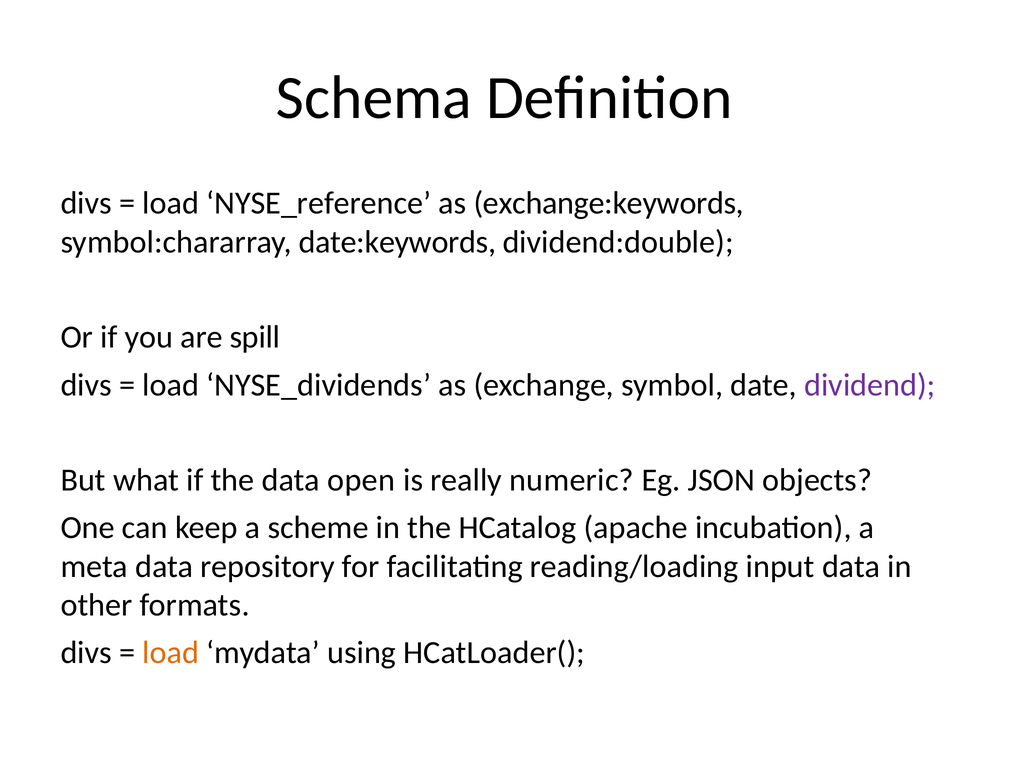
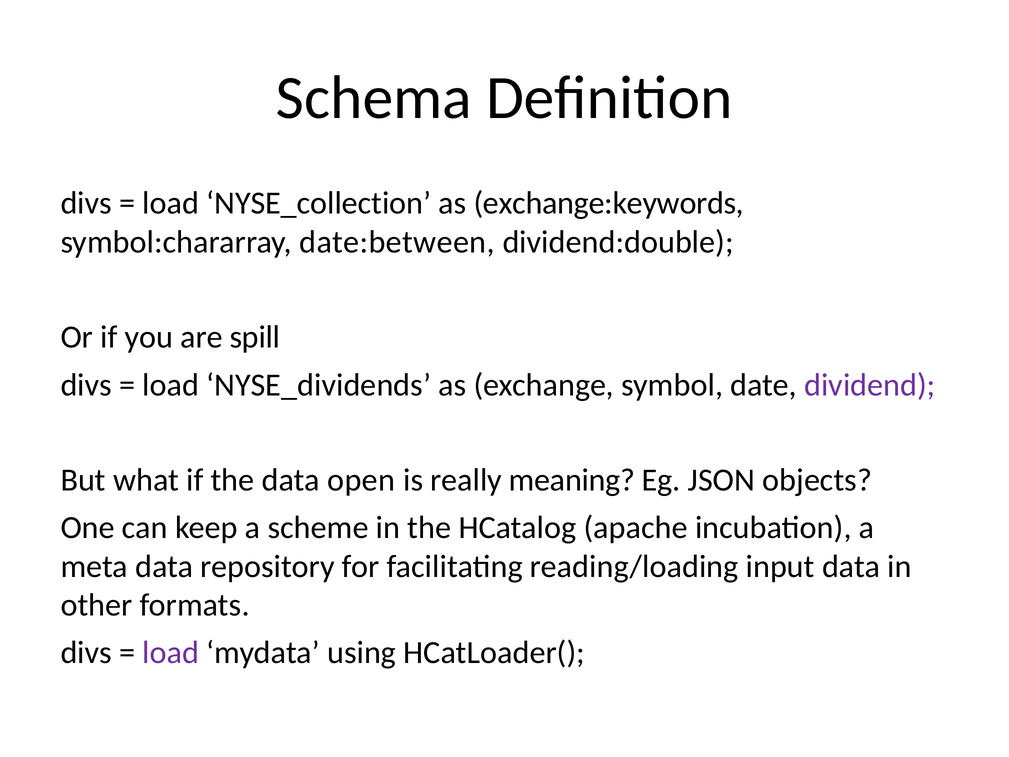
NYSE_reference: NYSE_reference -> NYSE_collection (319, 203)
date:keywords: date:keywords -> date:between (397, 242)
numeric: numeric -> meaning (572, 480)
load colour: orange -> purple (171, 653)
